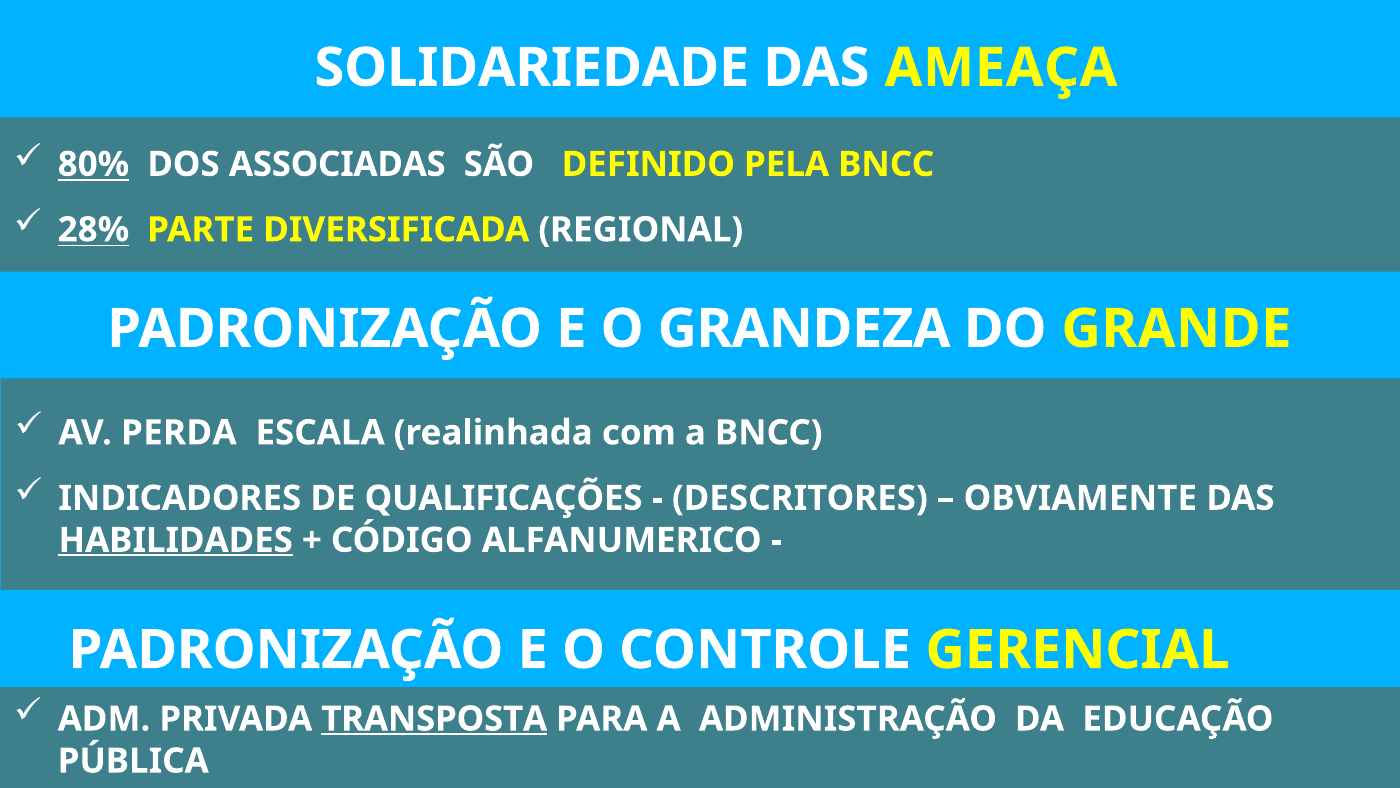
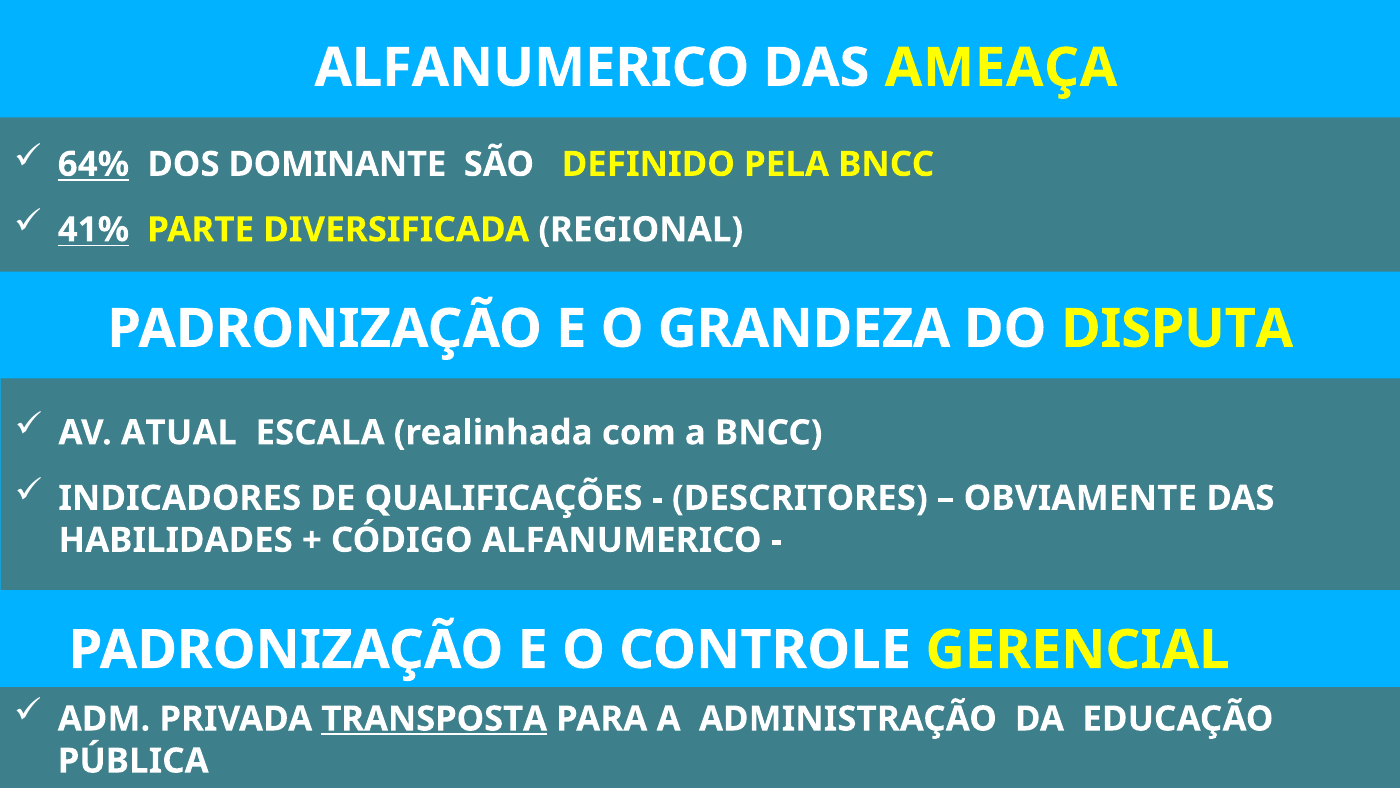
SOLIDARIEDADE: SOLIDARIEDADE -> ALFANUMERICO (532, 68)
80%: 80% -> 64% (93, 164)
ASSOCIADAS: ASSOCIADAS -> DOMINANTE (337, 164)
28%: 28% -> 41% (93, 230)
GRANDE: GRANDE -> DISPUTA (1177, 329)
PERDA: PERDA -> ATUAL (179, 433)
HABILIDADES underline: present -> none (176, 540)
